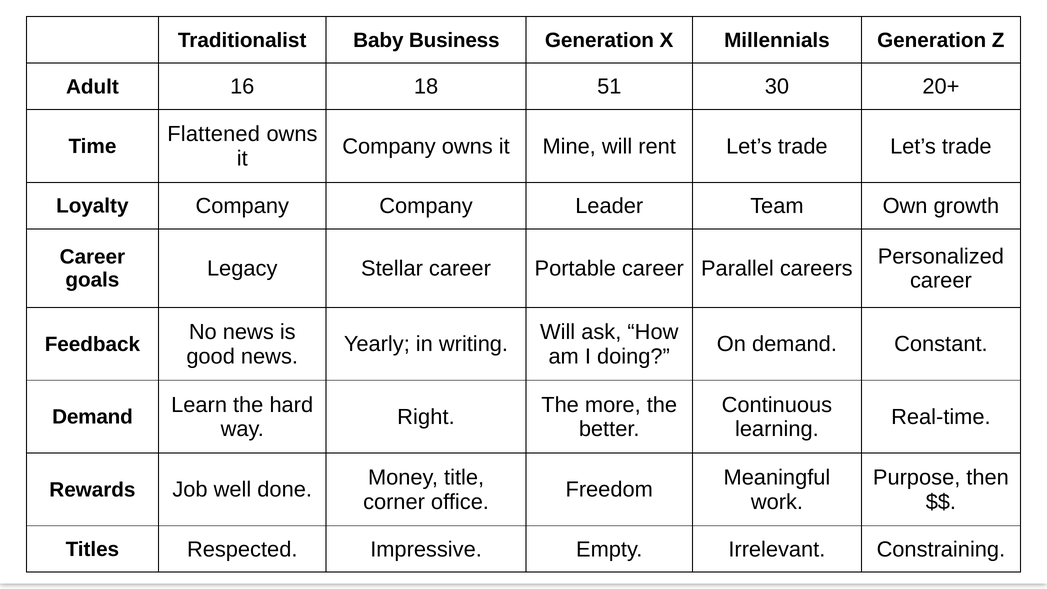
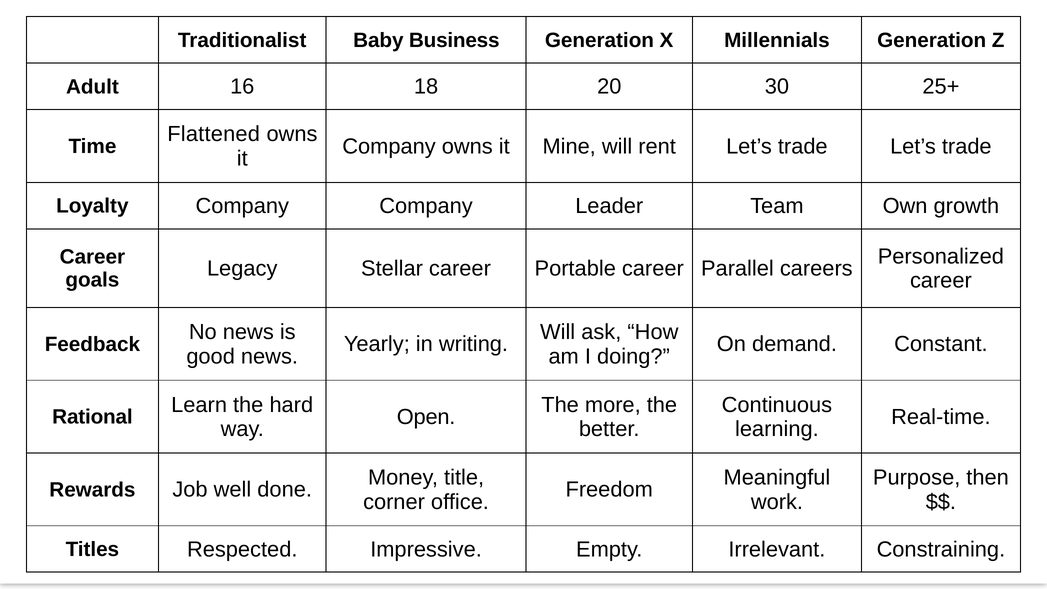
51: 51 -> 20 (609, 87)
20+: 20+ -> 25+ (941, 87)
Right: Right -> Open (426, 417)
Demand: Demand -> Rational (92, 417)
